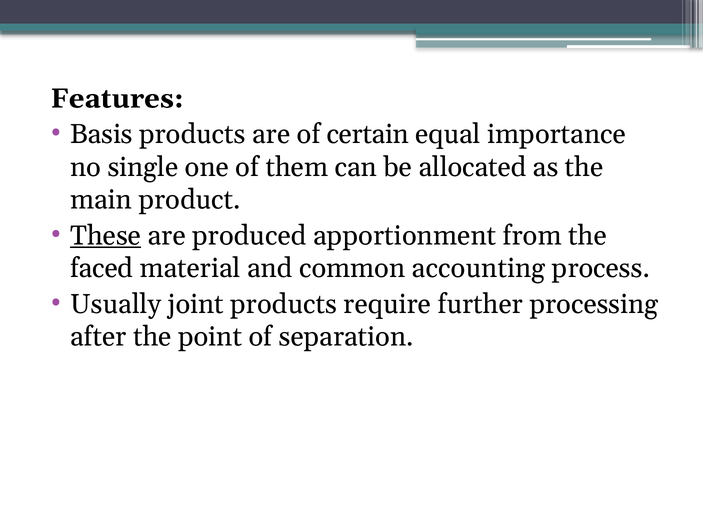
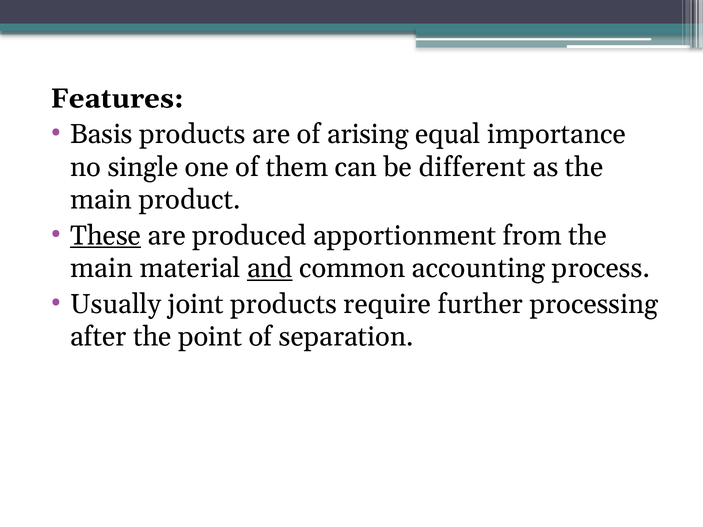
certain: certain -> arising (368, 134)
allocated: allocated -> different (472, 167)
faced: faced -> main (101, 269)
and underline: none -> present (270, 269)
